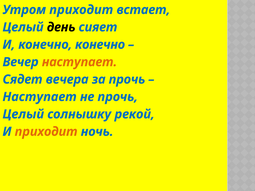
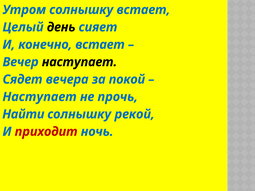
Утром приходит: приходит -> солнышку (81, 10)
конечно конечно: конечно -> встает (100, 45)
наступает colour: orange -> black (79, 62)
за прочь: прочь -> покой (127, 80)
Целый: Целый -> Найти (23, 114)
приходит colour: orange -> red (46, 132)
